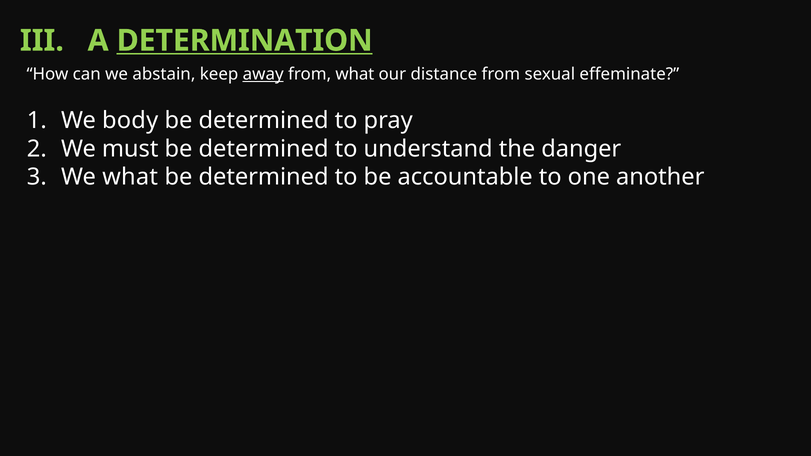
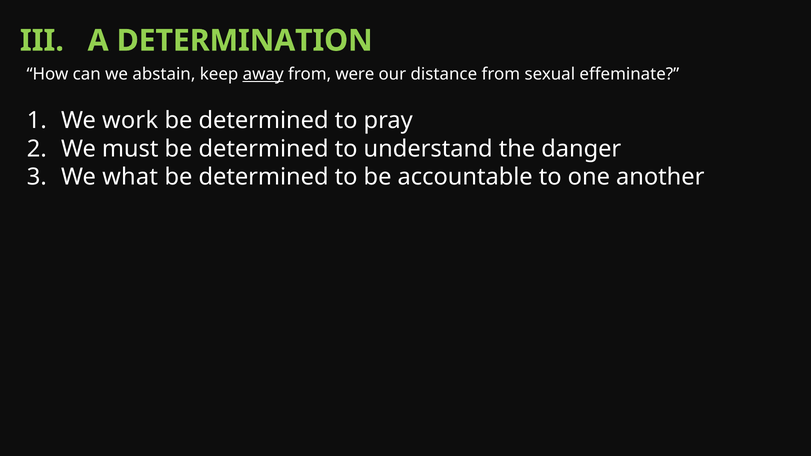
DETERMINATION underline: present -> none (245, 41)
from what: what -> were (355, 74)
body: body -> work (130, 120)
